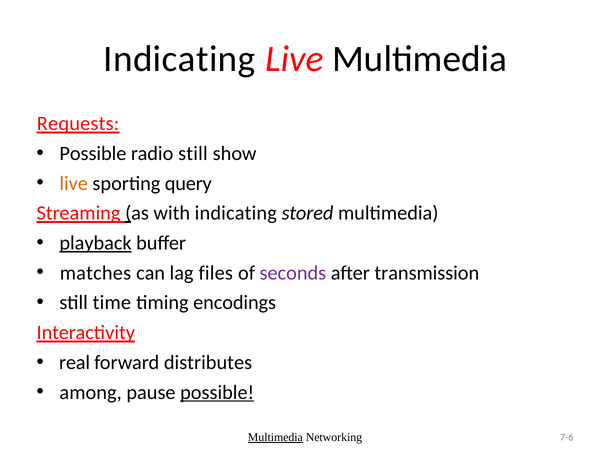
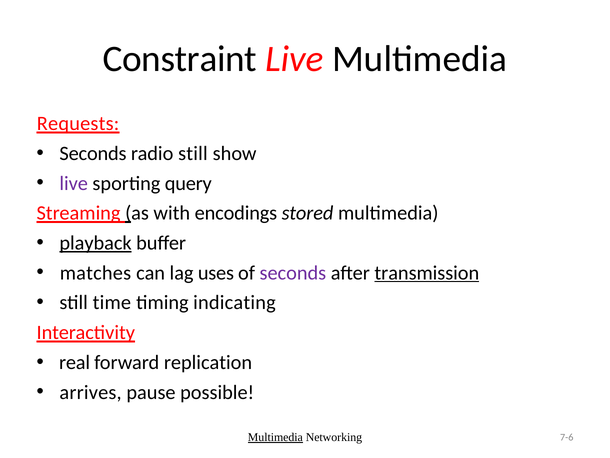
Indicating: Indicating -> Constraint (180, 59)
Possible: Possible -> Seconds (93, 153)
live colour: orange -> purple (74, 183)
with indicating: indicating -> encodings (236, 213)
files: files -> uses (216, 273)
transmission underline: none -> present (427, 273)
encodings: encodings -> indicating (234, 302)
distributes: distributes -> replication (208, 362)
among: among -> arrives (91, 392)
possible underline: present -> none (217, 392)
